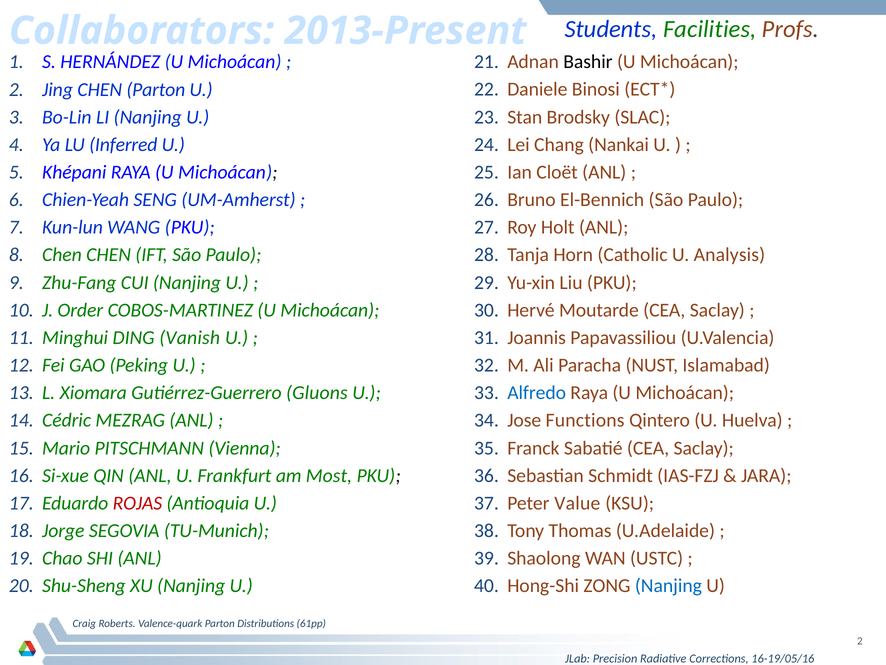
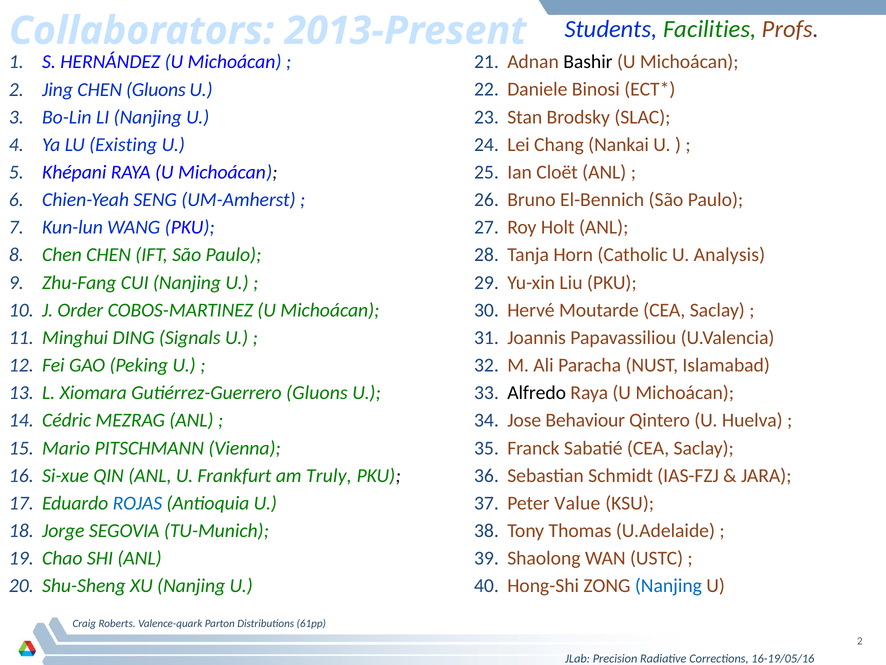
CHEN Parton: Parton -> Gluons (156, 89)
Inferred: Inferred -> Existing (123, 145)
Vanish: Vanish -> Signals (190, 337)
Alfredo colour: blue -> black (537, 393)
Functions: Functions -> Behaviour (585, 420)
Most: Most -> Truly (329, 475)
ROJAS colour: red -> blue (137, 503)
